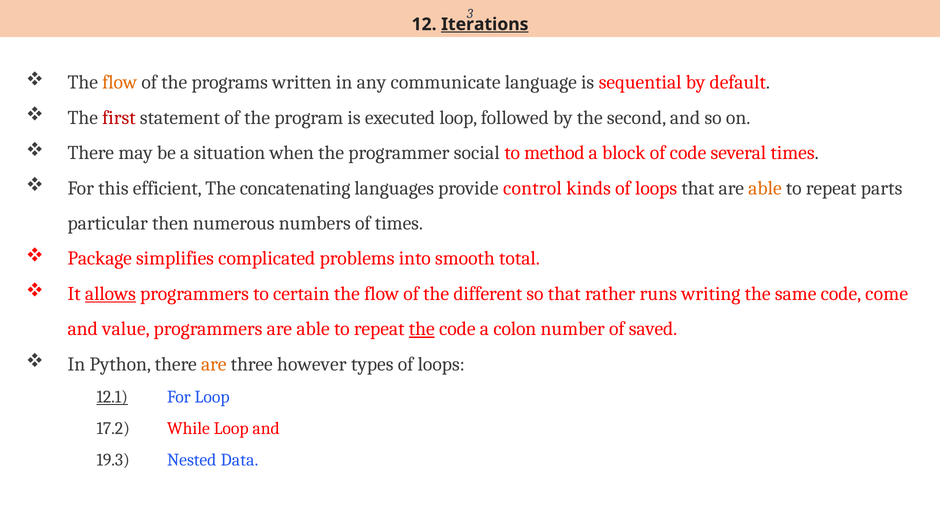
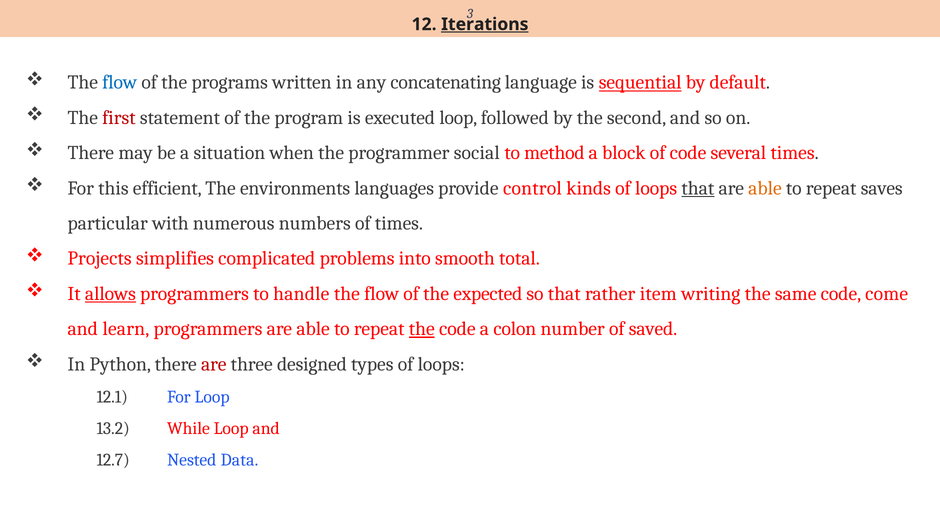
flow colour: orange -> blue (120, 83)
communicate: communicate -> concatenating (446, 83)
sequential underline: none -> present (640, 83)
concatenating: concatenating -> environments (295, 188)
that underline: none -> present (698, 188)
parts: parts -> saves (882, 188)
then: then -> with (170, 224)
Package: Package -> Projects (100, 259)
certain: certain -> handle (301, 294)
different: different -> expected (488, 294)
runs: runs -> item (658, 294)
value: value -> learn (126, 329)
are colour: orange -> red (214, 365)
however: however -> designed (312, 365)
12.1 underline: present -> none (112, 397)
17.2: 17.2 -> 13.2 (113, 429)
19.3: 19.3 -> 12.7 (113, 461)
